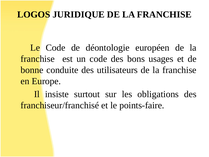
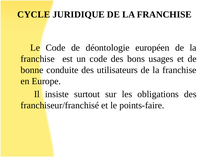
LOGOS: LOGOS -> CYCLE (34, 14)
